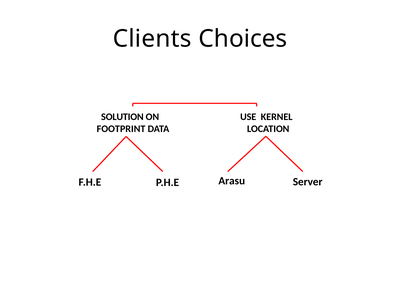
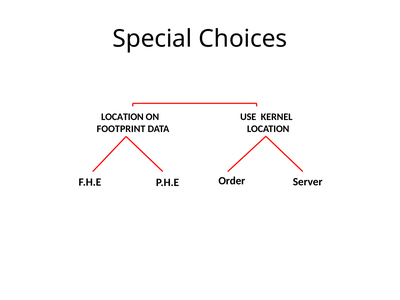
Clients: Clients -> Special (152, 39)
SOLUTION: SOLUTION -> LOCATION (122, 117)
Arasu: Arasu -> Order (232, 181)
